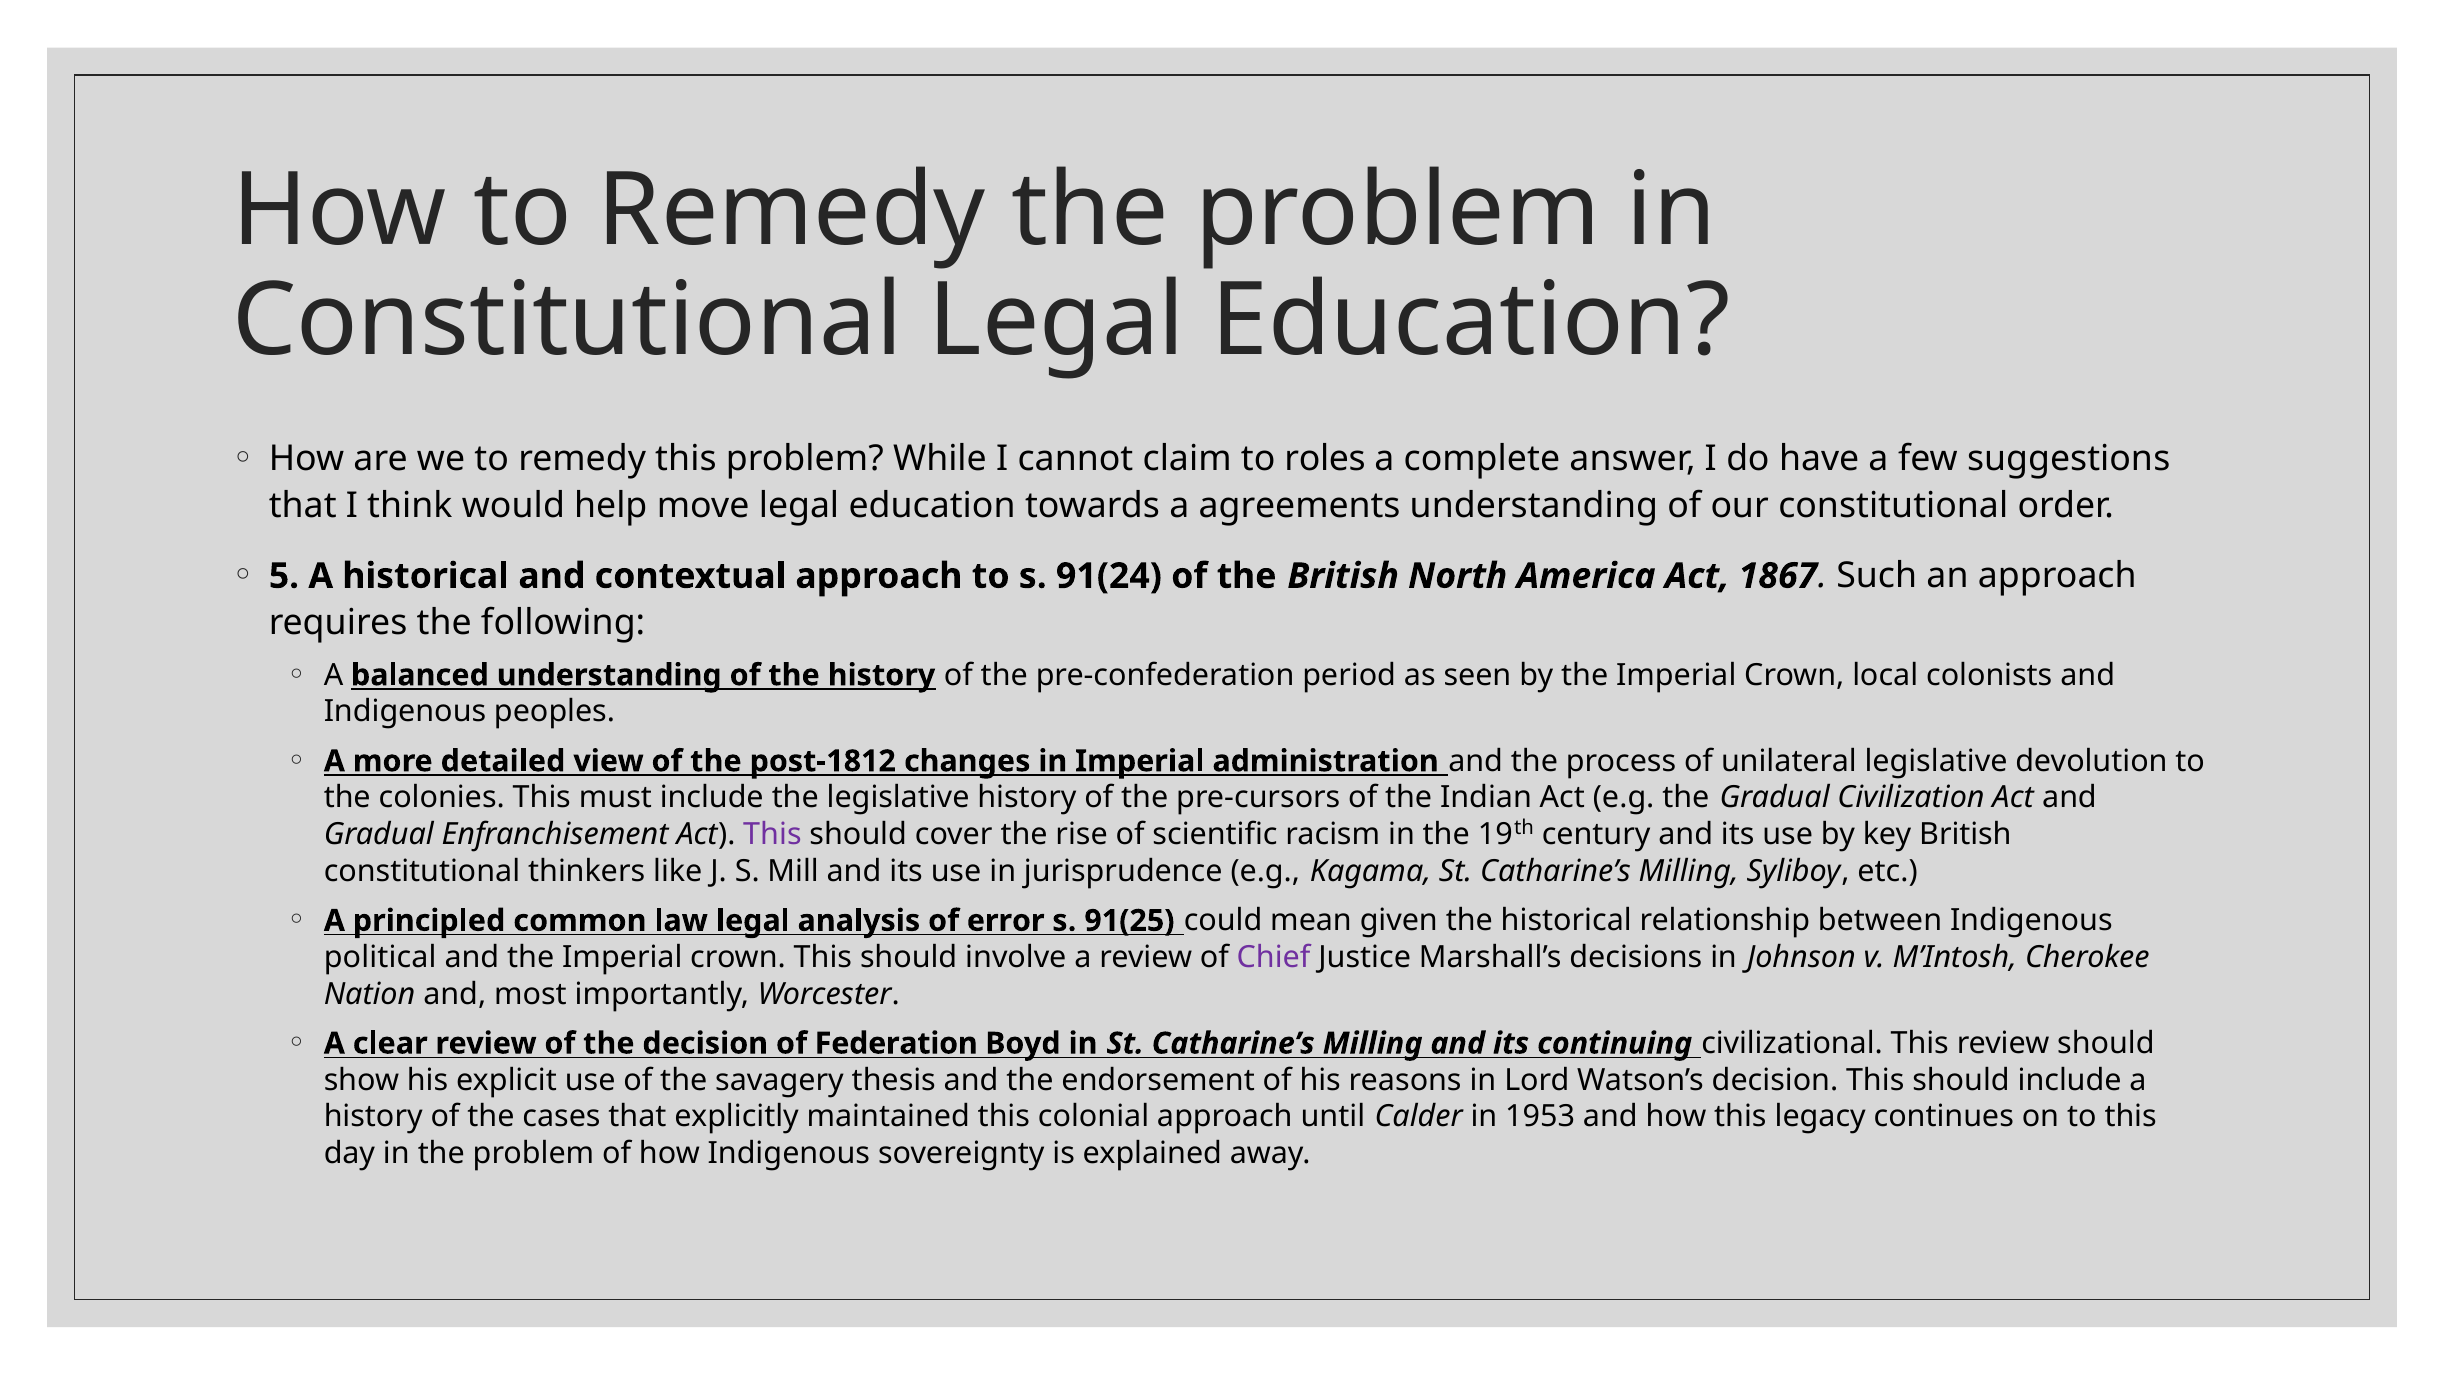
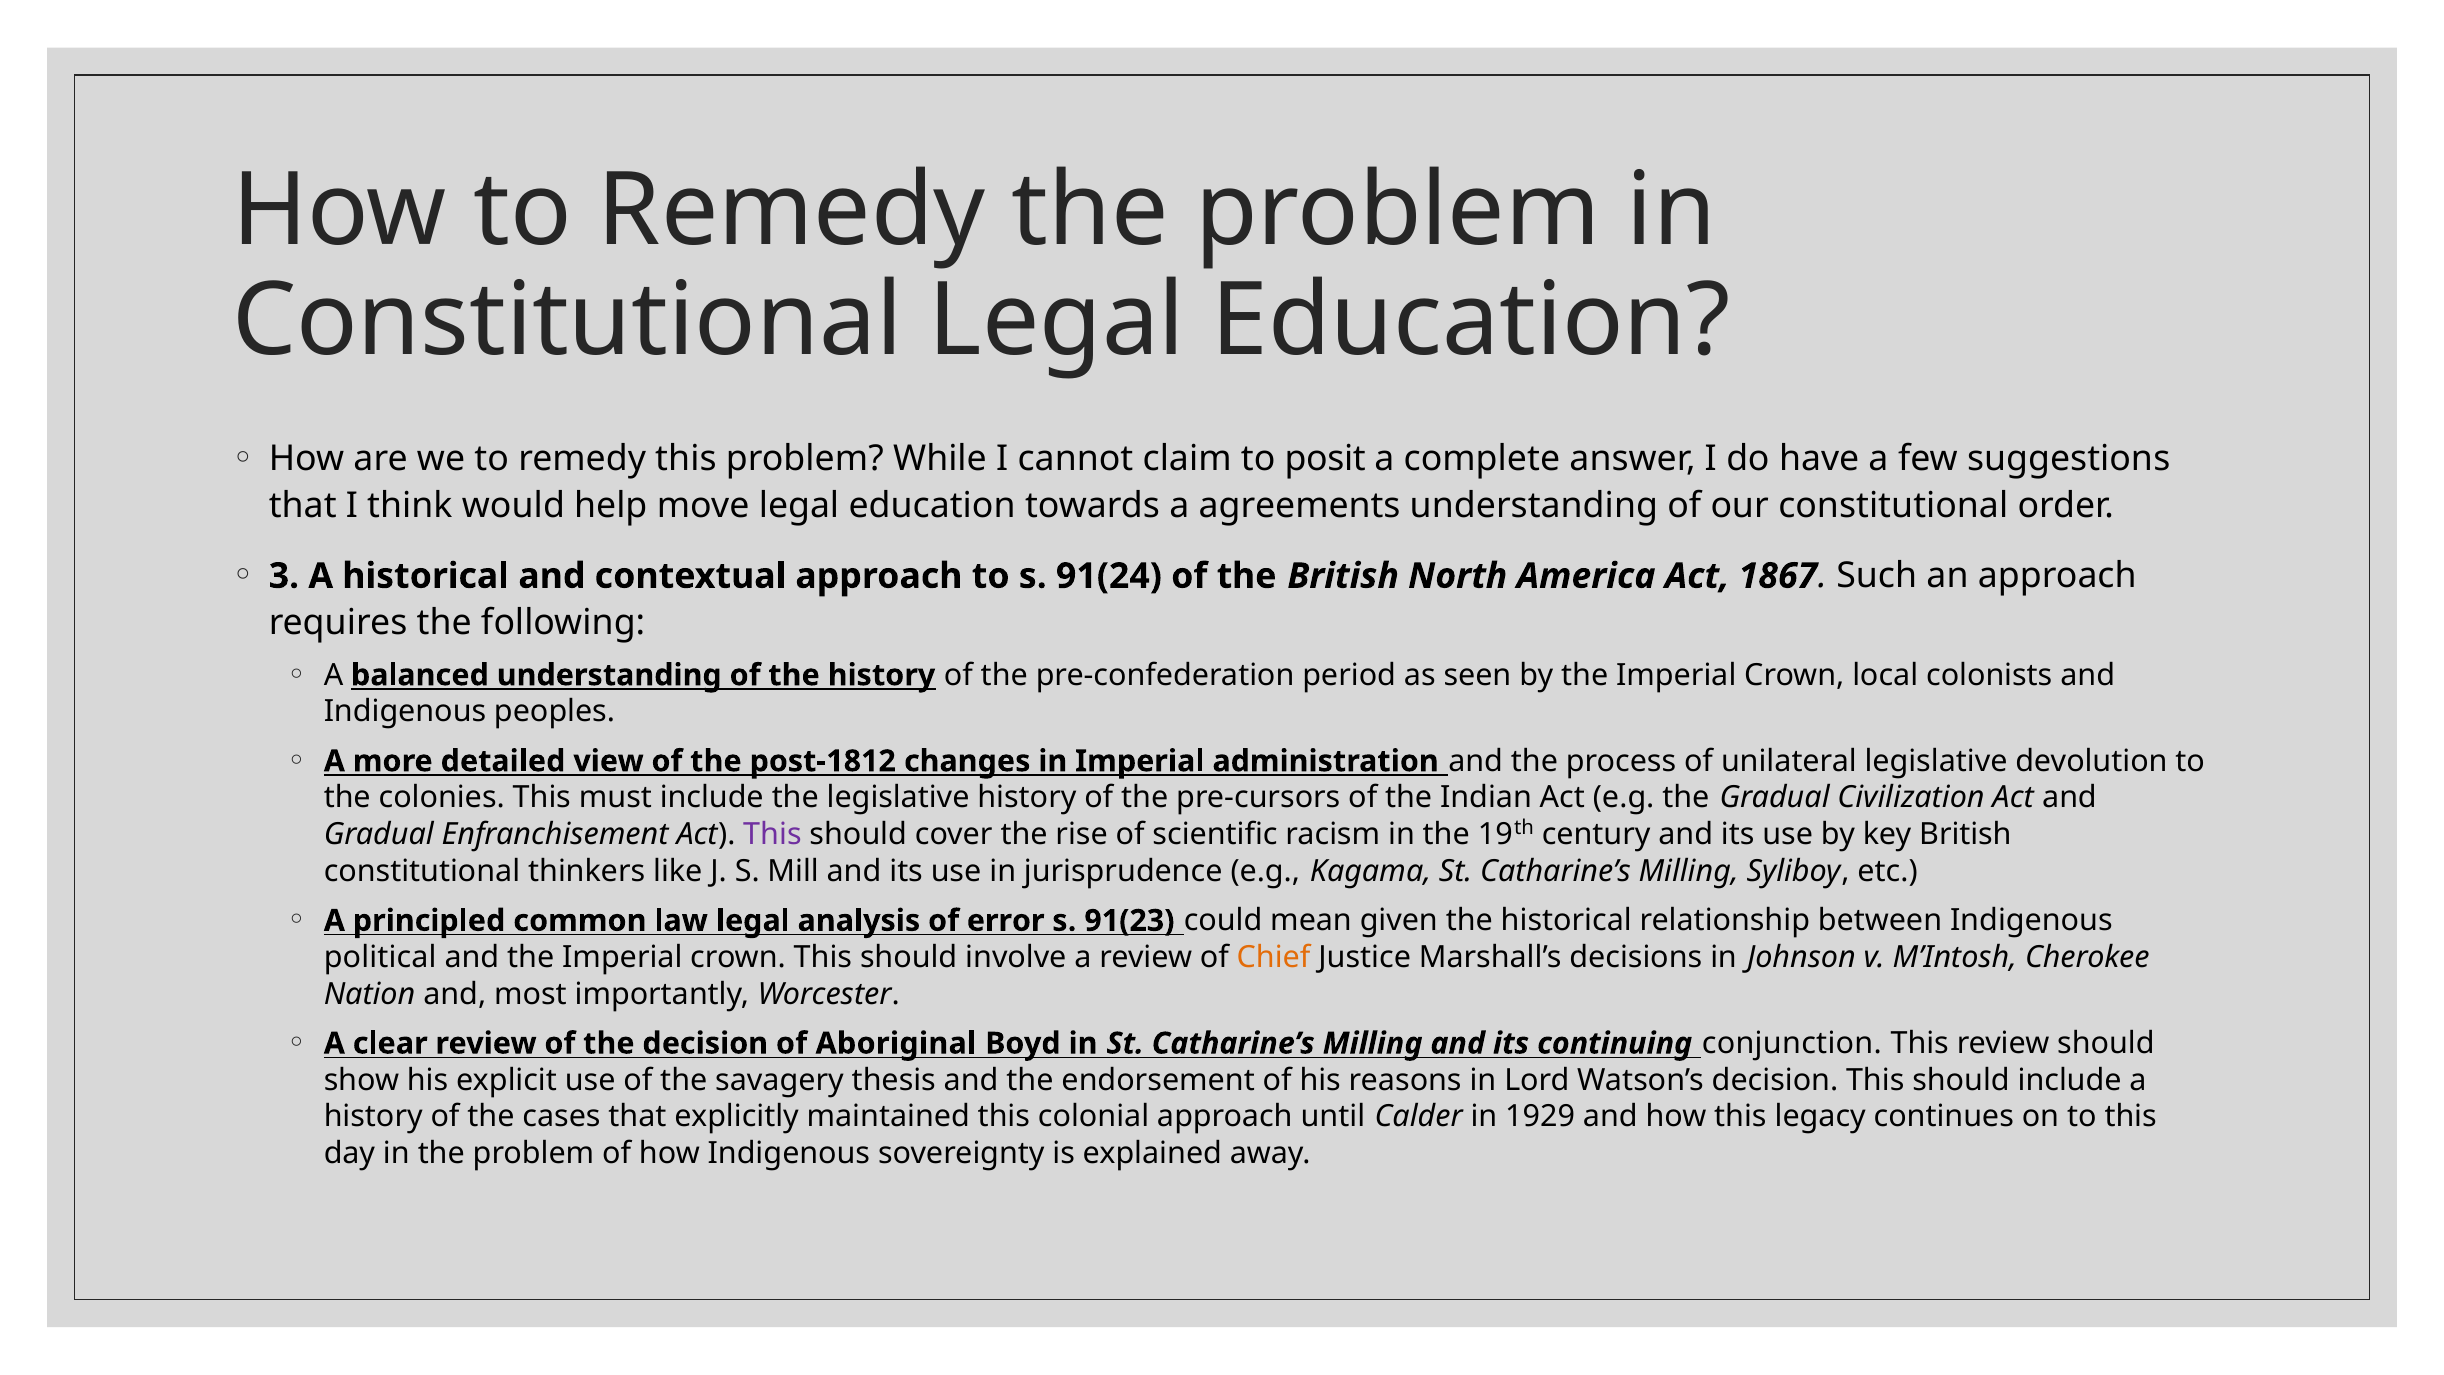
roles: roles -> posit (1325, 459)
5: 5 -> 3 (284, 576)
91(25: 91(25 -> 91(23 (1129, 921)
Chief colour: purple -> orange (1274, 957)
Federation: Federation -> Aboriginal (896, 1043)
civilizational: civilizational -> conjunction (1792, 1043)
1953: 1953 -> 1929 (1540, 1117)
